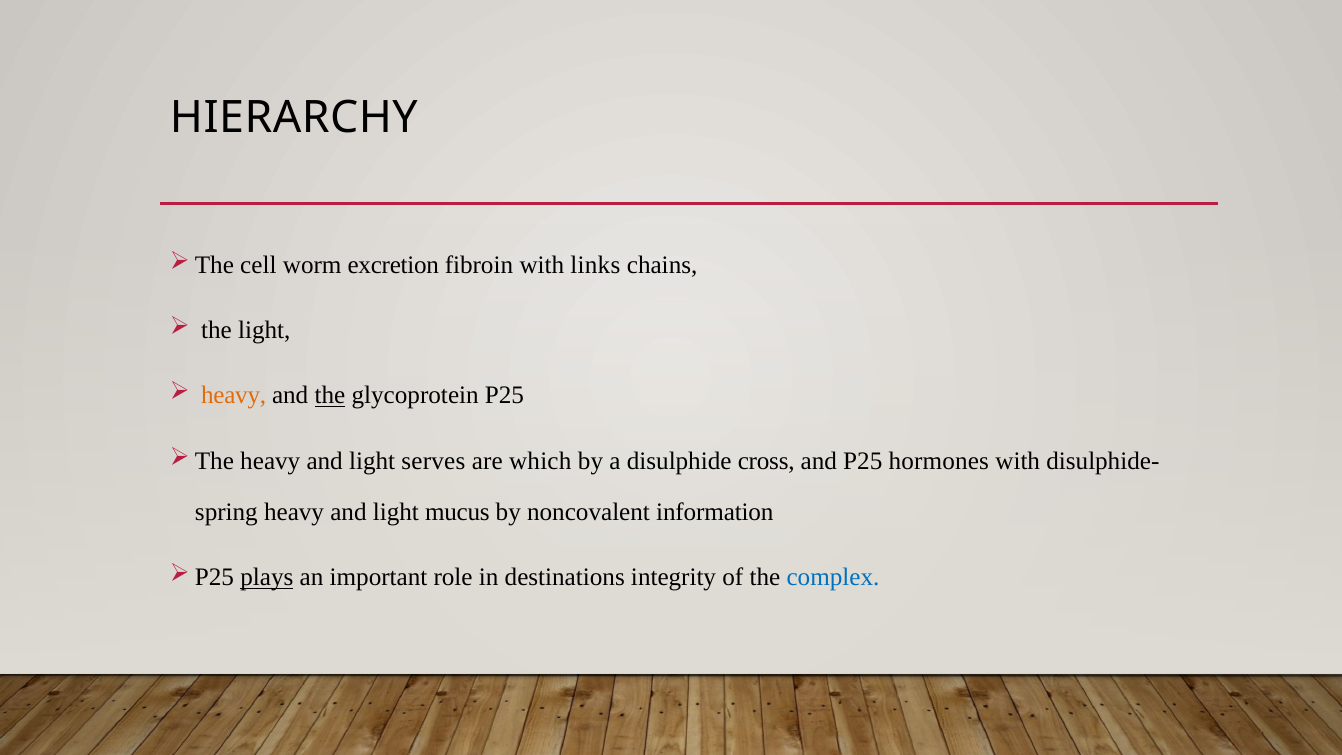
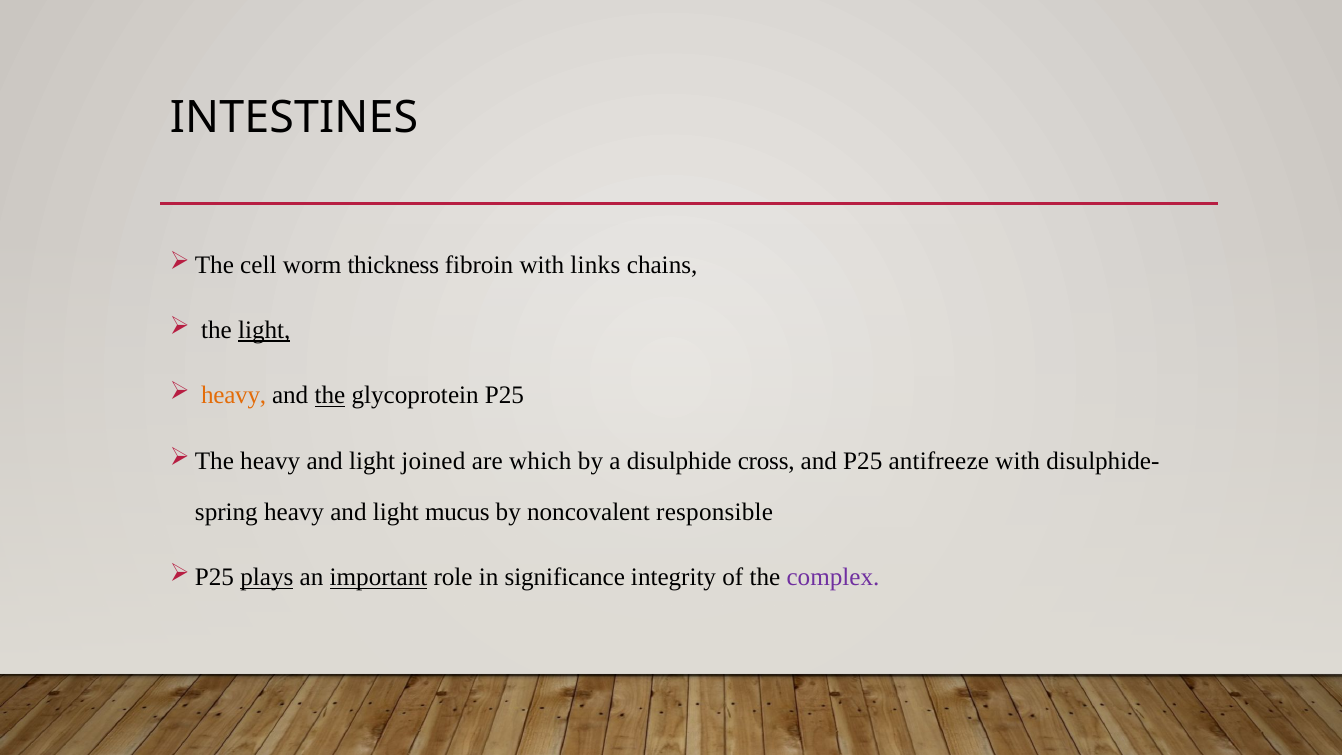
HIERARCHY: HIERARCHY -> INTESTINES (294, 118)
excretion: excretion -> thickness (393, 265)
light underline: none -> present (264, 330)
serves: serves -> joined (433, 461)
hormones: hormones -> antifreeze (939, 461)
information: information -> responsible (715, 512)
important underline: none -> present (379, 577)
destinations: destinations -> significance (565, 577)
complex colour: blue -> purple (833, 577)
